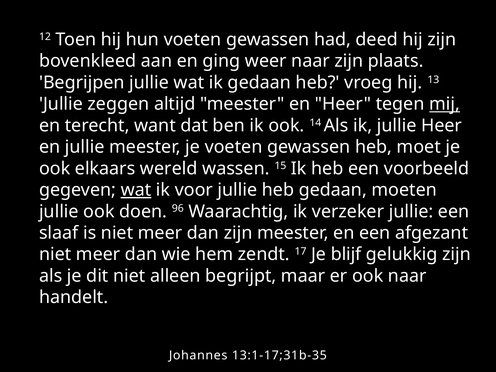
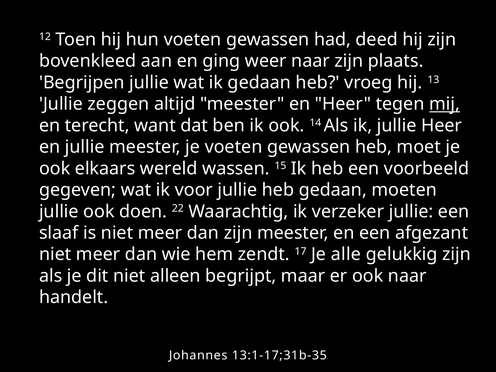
wat underline: present -> none (136, 190)
96: 96 -> 22 (178, 209)
blijf: blijf -> alle (346, 254)
